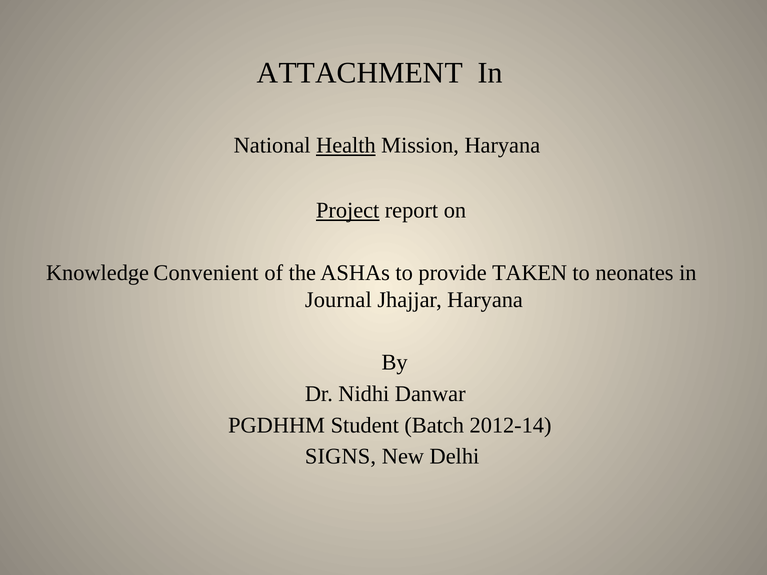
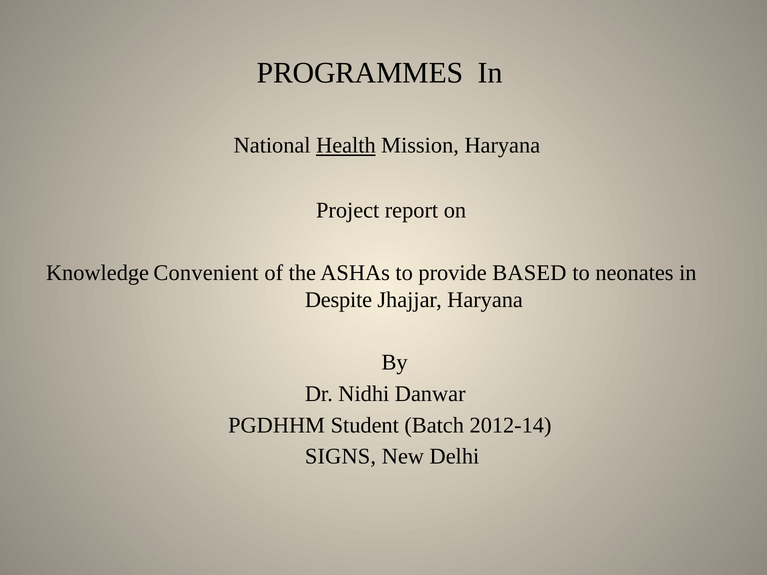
ATTACHMENT: ATTACHMENT -> PROGRAMMES (360, 73)
Project underline: present -> none (348, 211)
TAKEN: TAKEN -> BASED (529, 273)
Journal: Journal -> Despite (338, 300)
